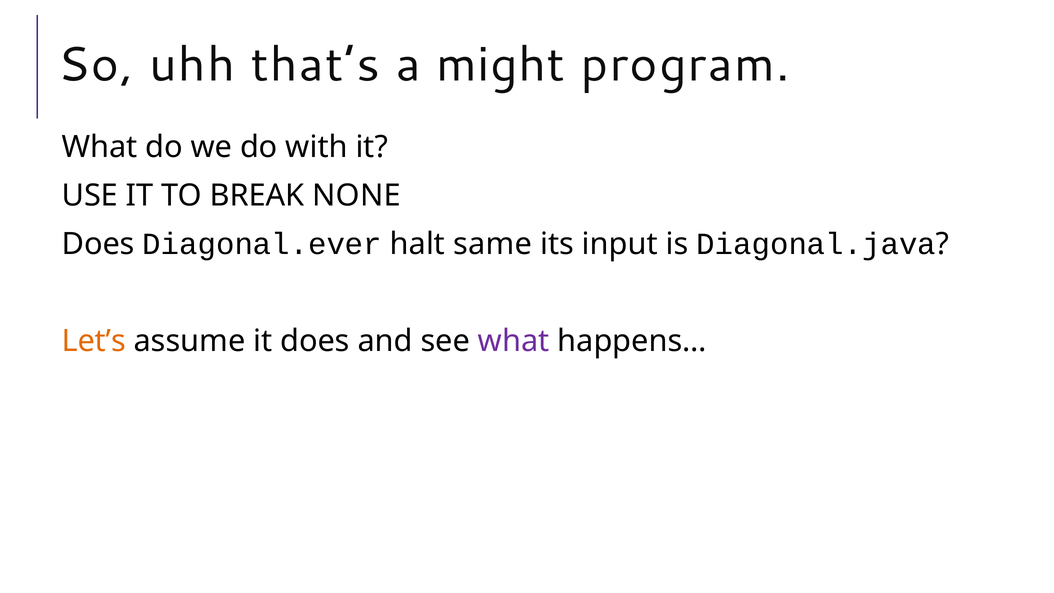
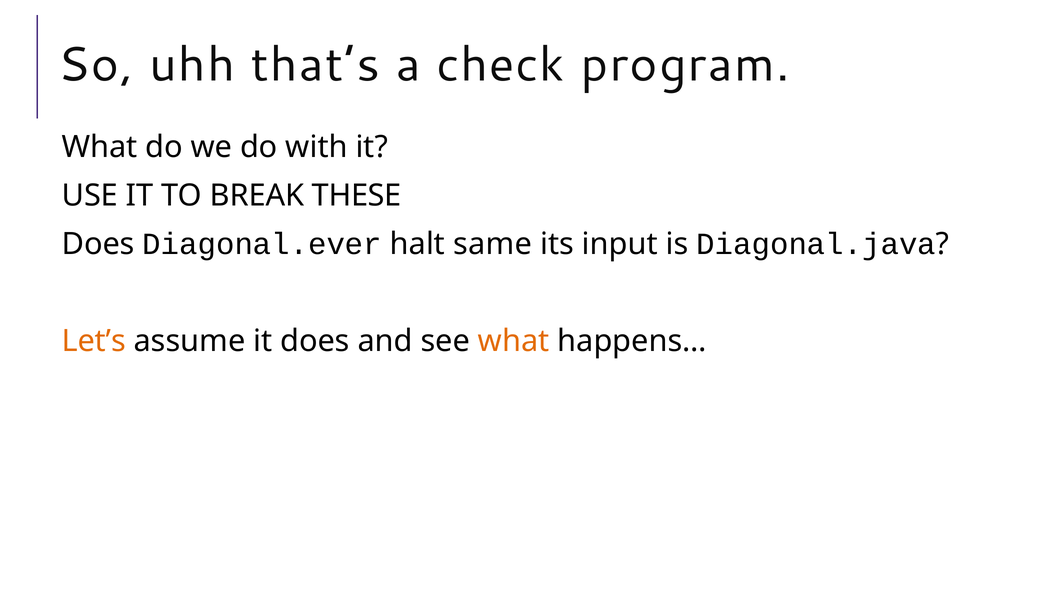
might: might -> check (501, 65)
NONE: NONE -> THESE (357, 196)
what colour: purple -> orange (514, 341)
